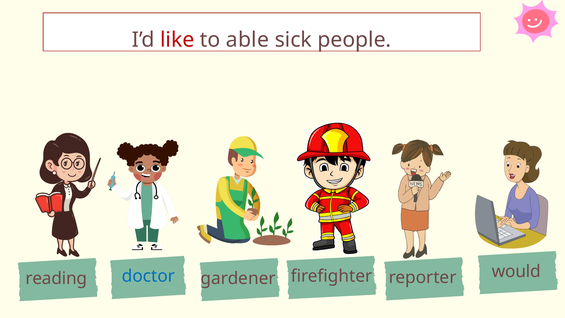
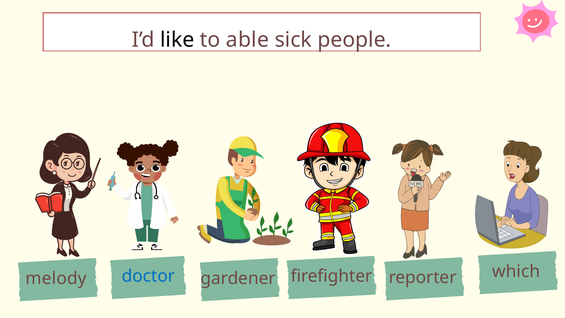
like colour: red -> black (177, 40)
would: would -> which (516, 271)
reading: reading -> melody (56, 278)
